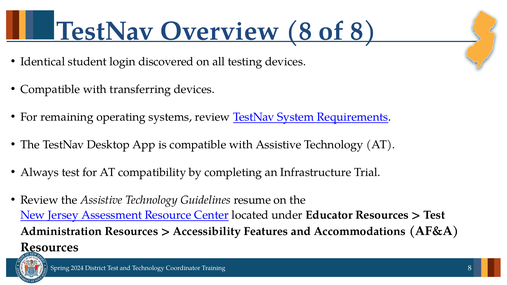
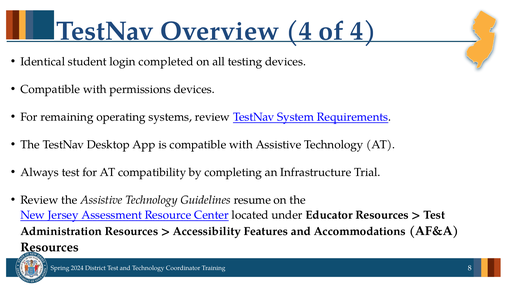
Overview 8: 8 -> 4 (299, 31)
of 8: 8 -> 4 (363, 31)
discovered: discovered -> completed (166, 62)
transferring: transferring -> permissions (140, 89)
